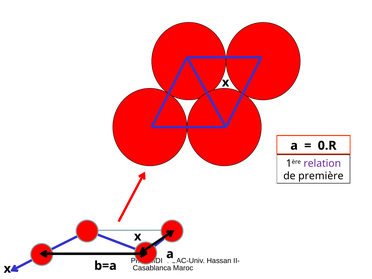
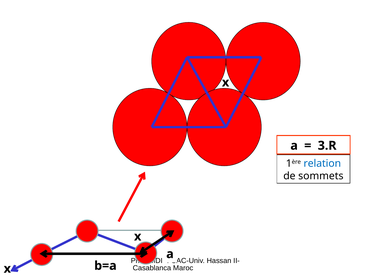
0.R: 0.R -> 3.R (327, 146)
relation colour: purple -> blue (322, 164)
première: première -> sommets (321, 176)
